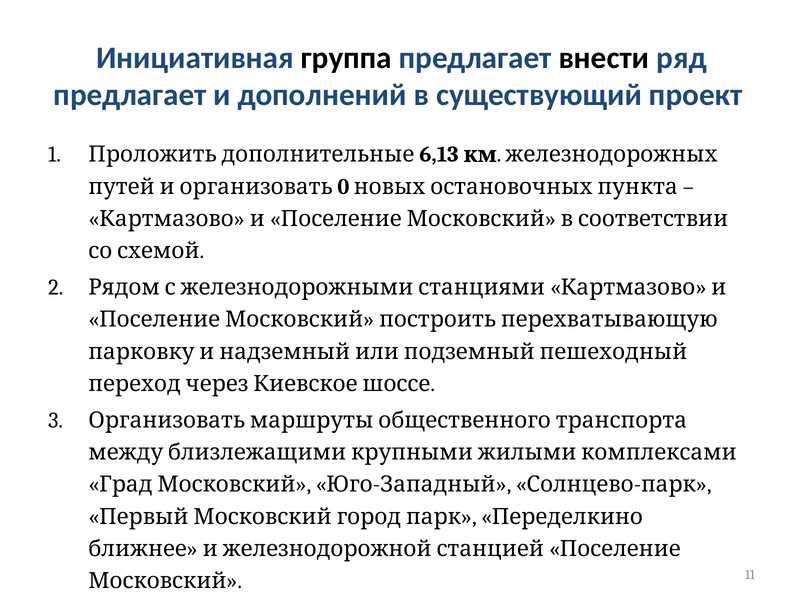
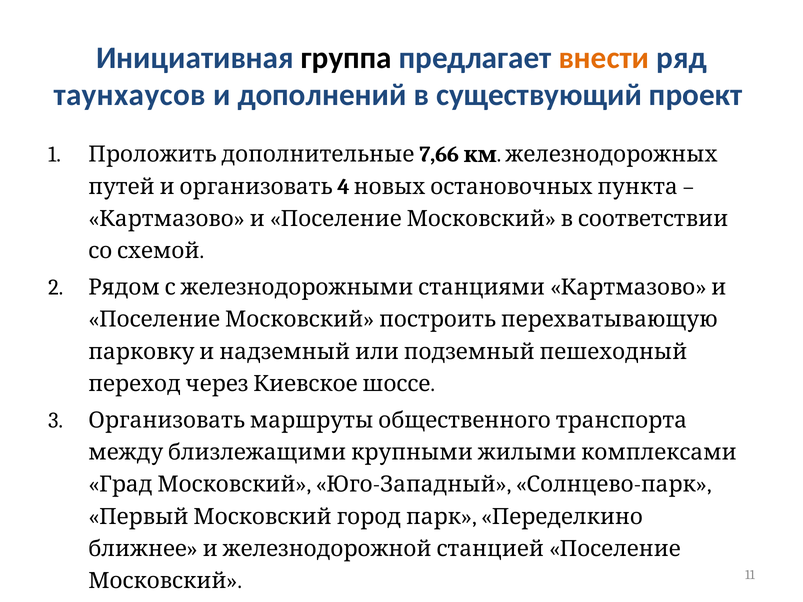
внести colour: black -> orange (604, 58)
предлагает: предлагает -> таунхаусов (130, 95)
6,13: 6,13 -> 7,66 (439, 155)
0: 0 -> 4 (343, 187)
